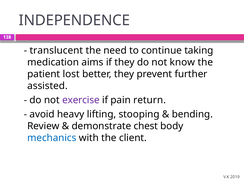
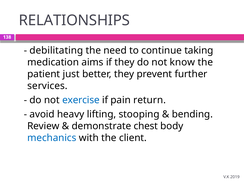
INDEPENDENCE: INDEPENDENCE -> RELATIONSHIPS (74, 20)
translucent: translucent -> debilitating (56, 50)
lost: lost -> just (71, 74)
assisted: assisted -> services (47, 86)
exercise colour: purple -> blue (81, 100)
